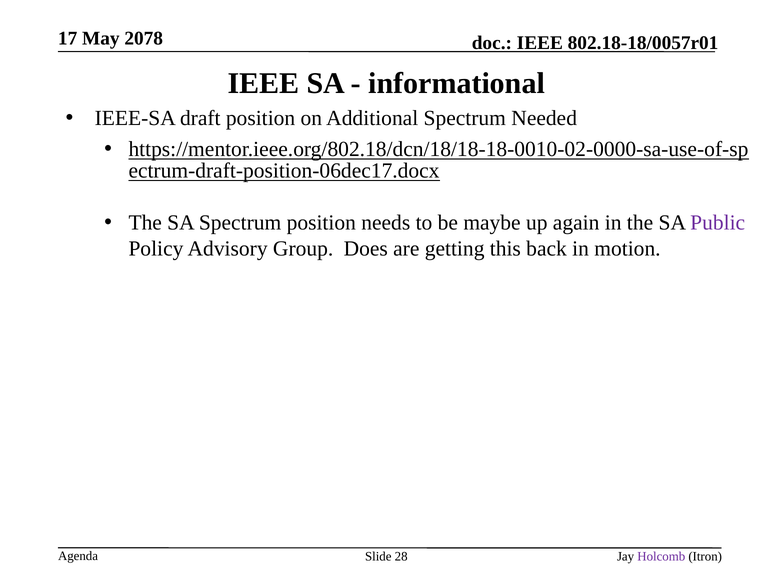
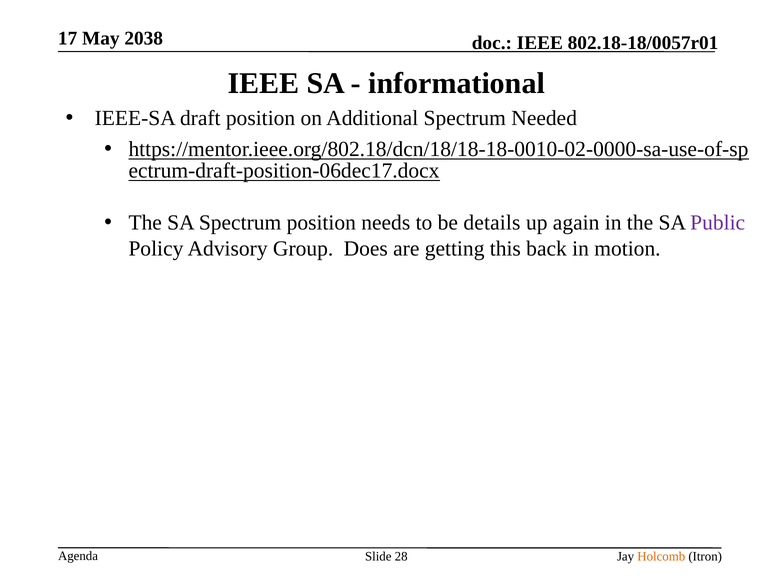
2078: 2078 -> 2038 (144, 39)
maybe: maybe -> details (492, 223)
Holcomb colour: purple -> orange (661, 556)
